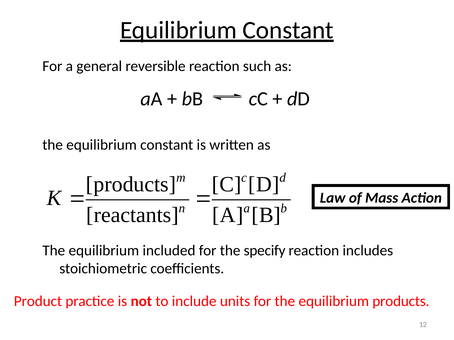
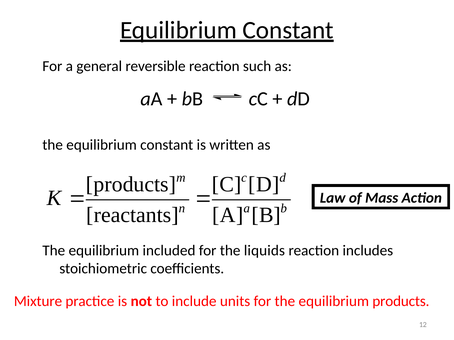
specify: specify -> liquids (264, 251)
Product: Product -> Mixture (38, 302)
